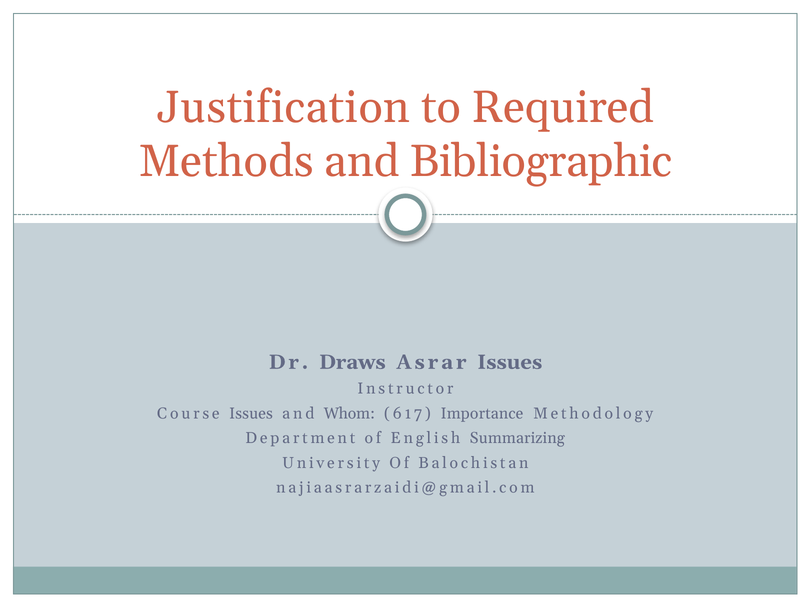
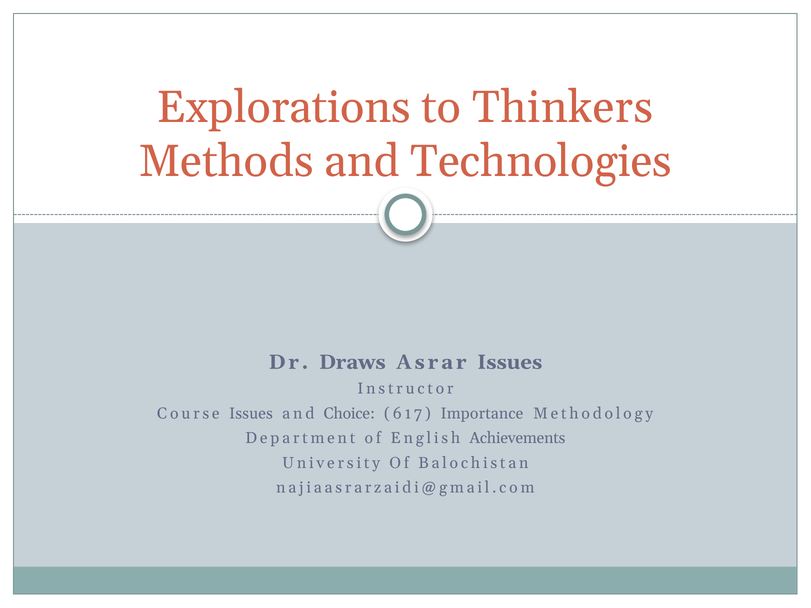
Justification: Justification -> Explorations (284, 107)
Required: Required -> Thinkers (563, 107)
Bibliographic: Bibliographic -> Technologies (541, 161)
Whom: Whom -> Choice (349, 414)
Summarizing: Summarizing -> Achievements (517, 438)
